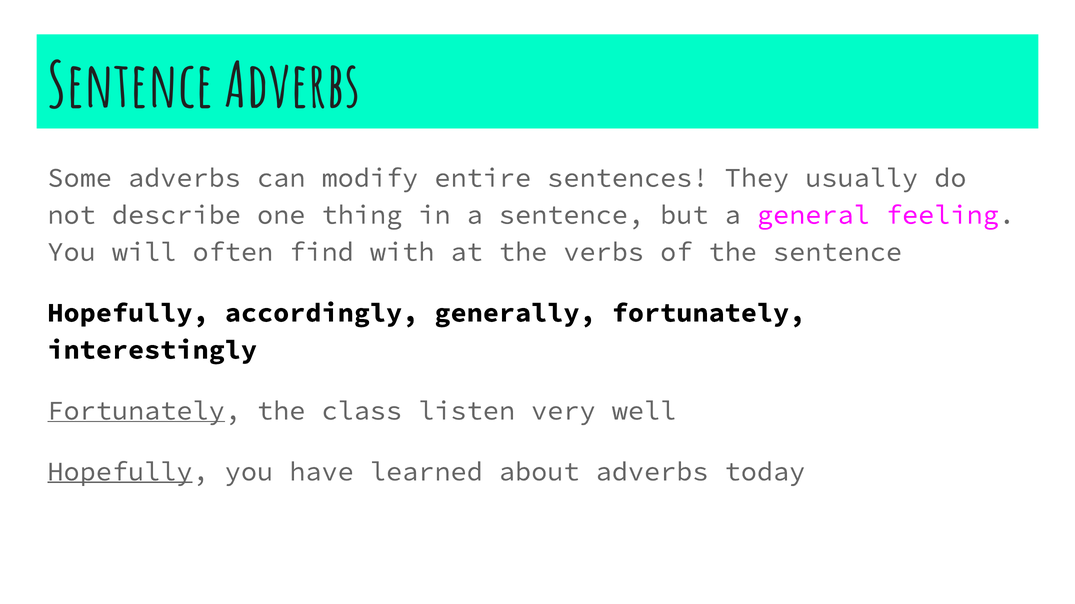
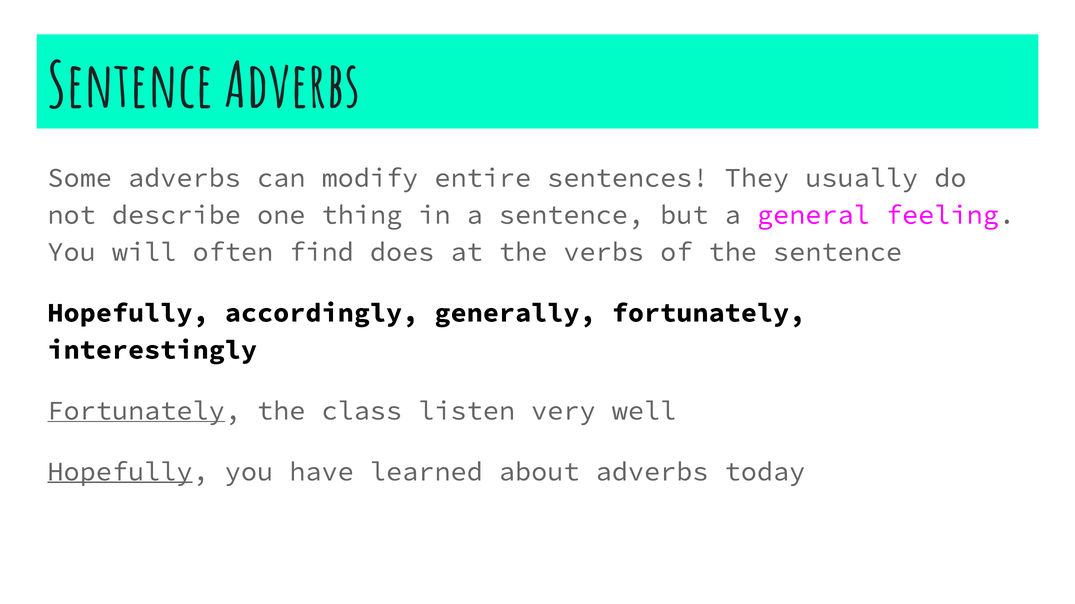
with: with -> does (402, 252)
